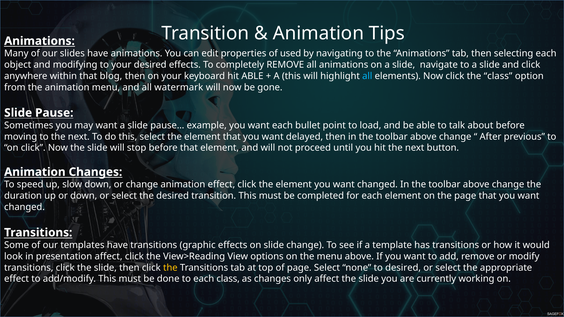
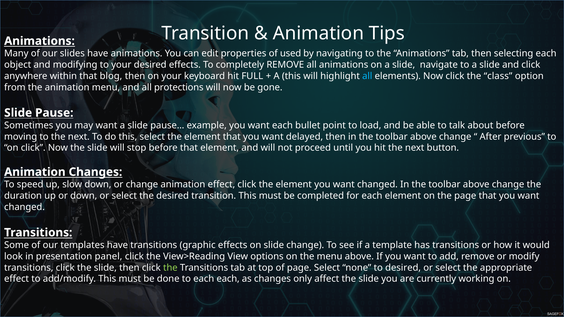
hit ABLE: ABLE -> FULL (252, 76)
watermark: watermark -> protections (179, 87)
presentation affect: affect -> panel (109, 257)
the colour: yellow -> light green (170, 268)
each class: class -> each (228, 279)
